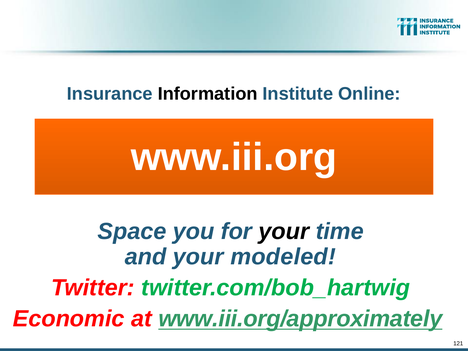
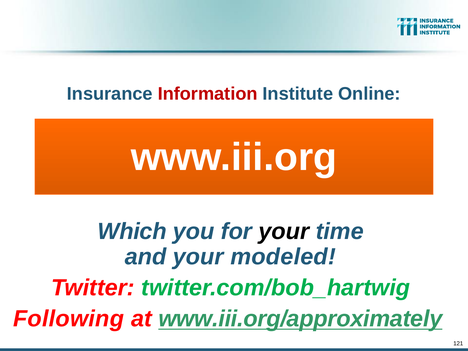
Information colour: black -> red (208, 94)
Space: Space -> Which (132, 231)
Economic: Economic -> Following (69, 319)
